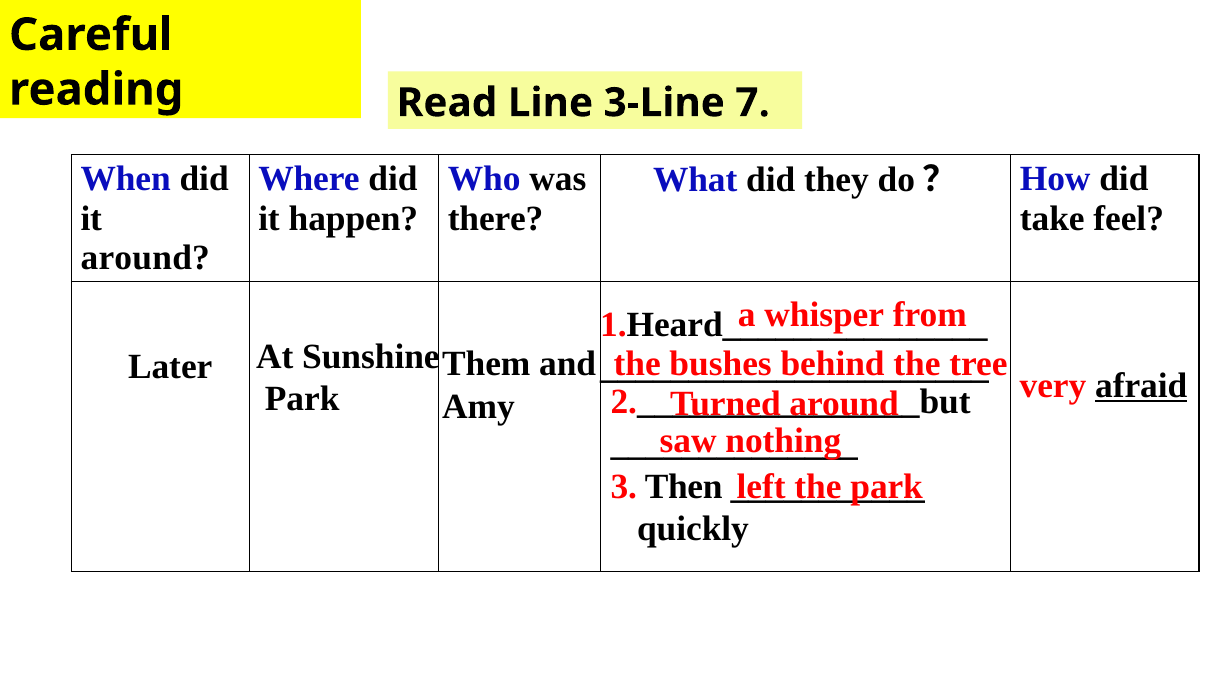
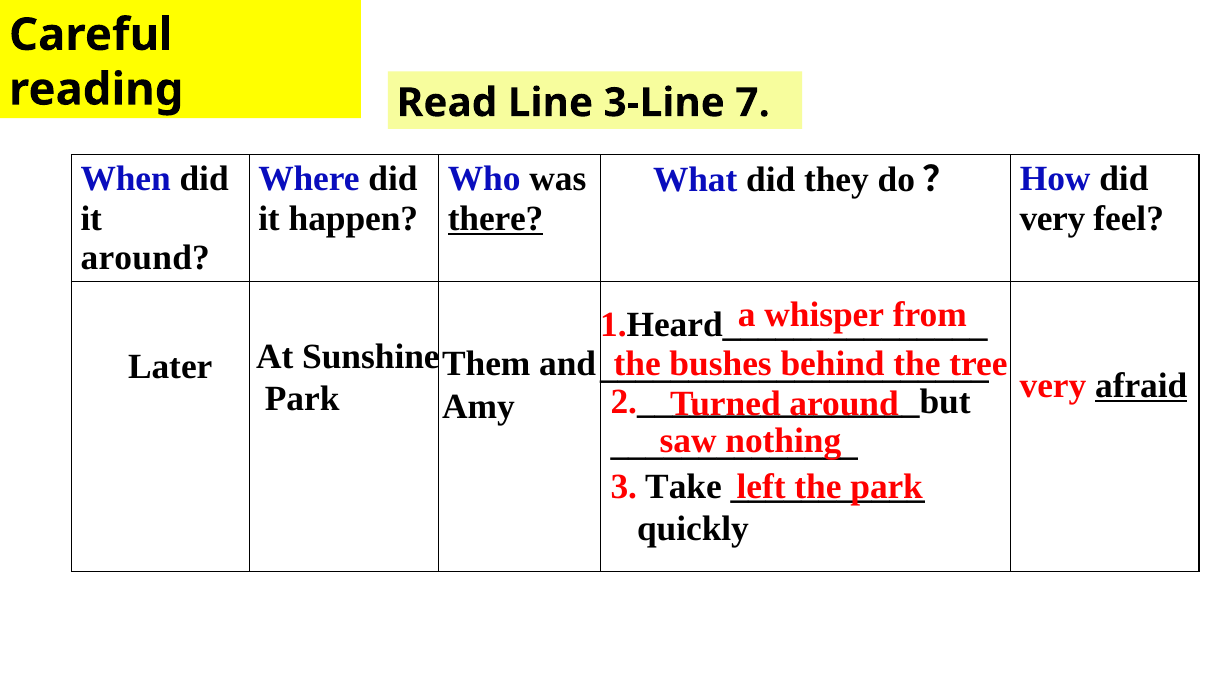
there underline: none -> present (496, 218)
take: take -> very (1052, 218)
Then: Then -> Take (684, 486)
